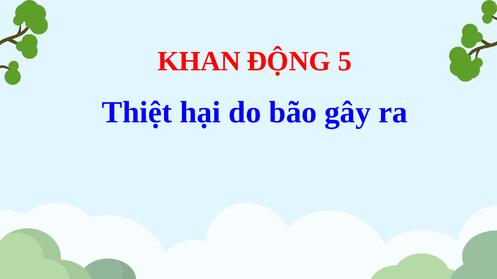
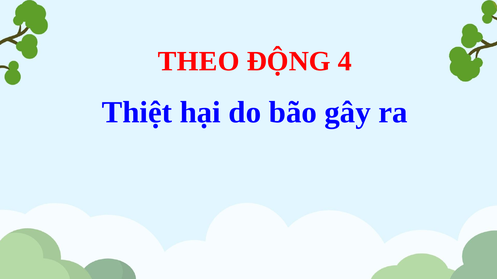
KHAN: KHAN -> THEO (199, 61)
5: 5 -> 4 (345, 61)
